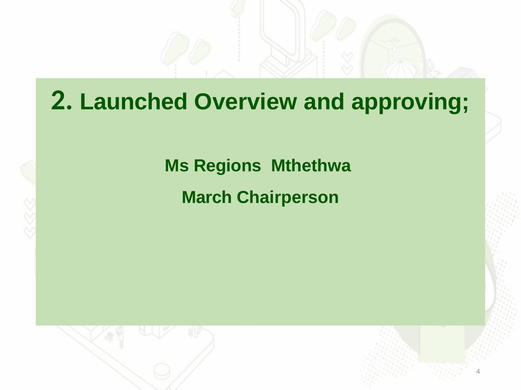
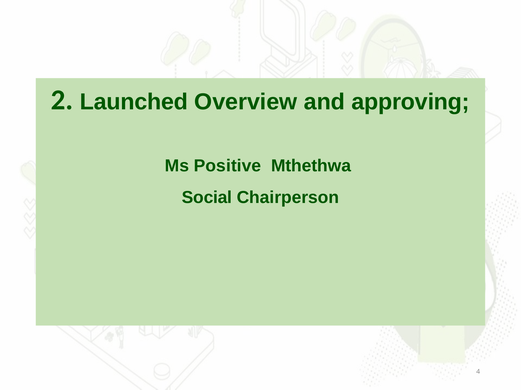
Regions: Regions -> Positive (228, 166)
March: March -> Social (207, 198)
